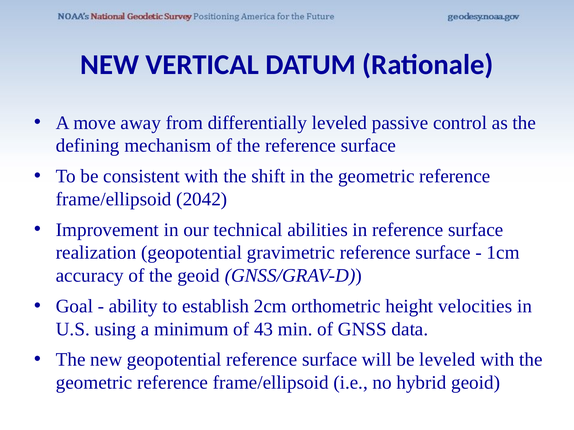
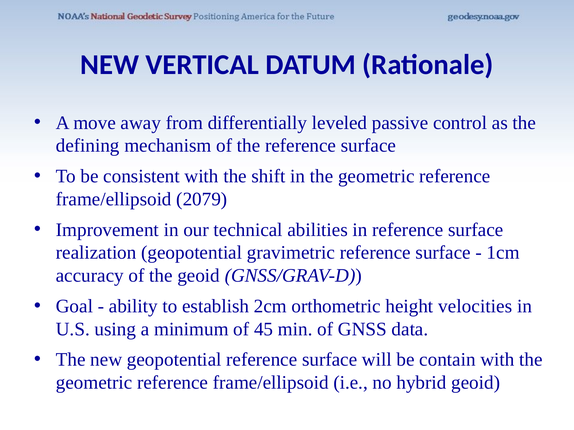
2042: 2042 -> 2079 (202, 199)
43: 43 -> 45 (264, 329)
be leveled: leveled -> contain (447, 360)
